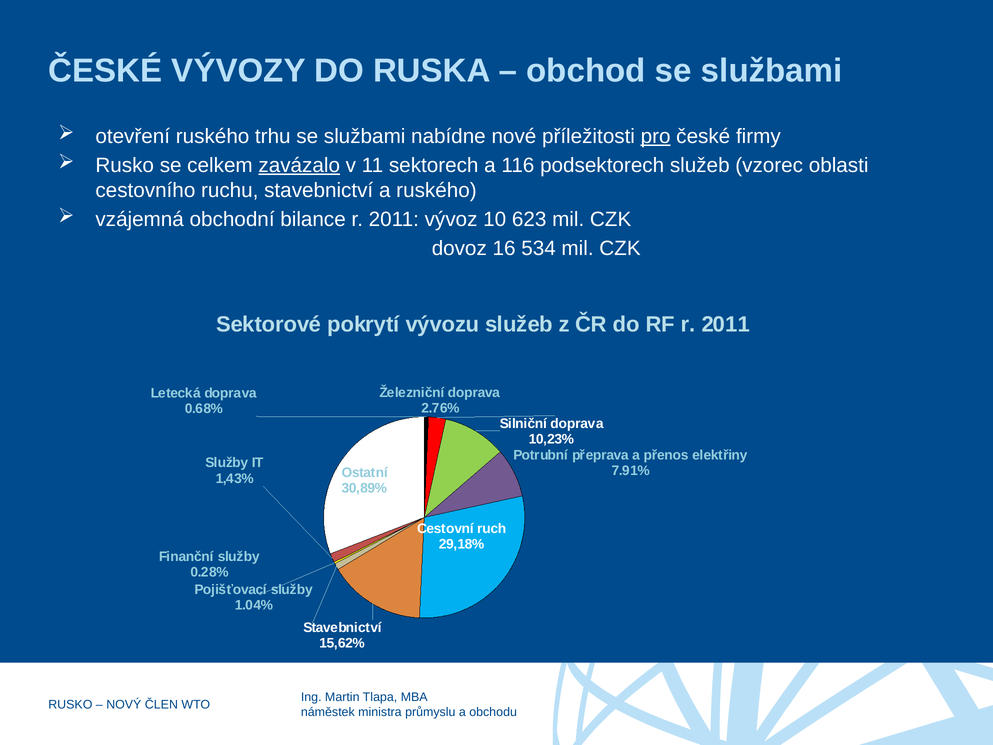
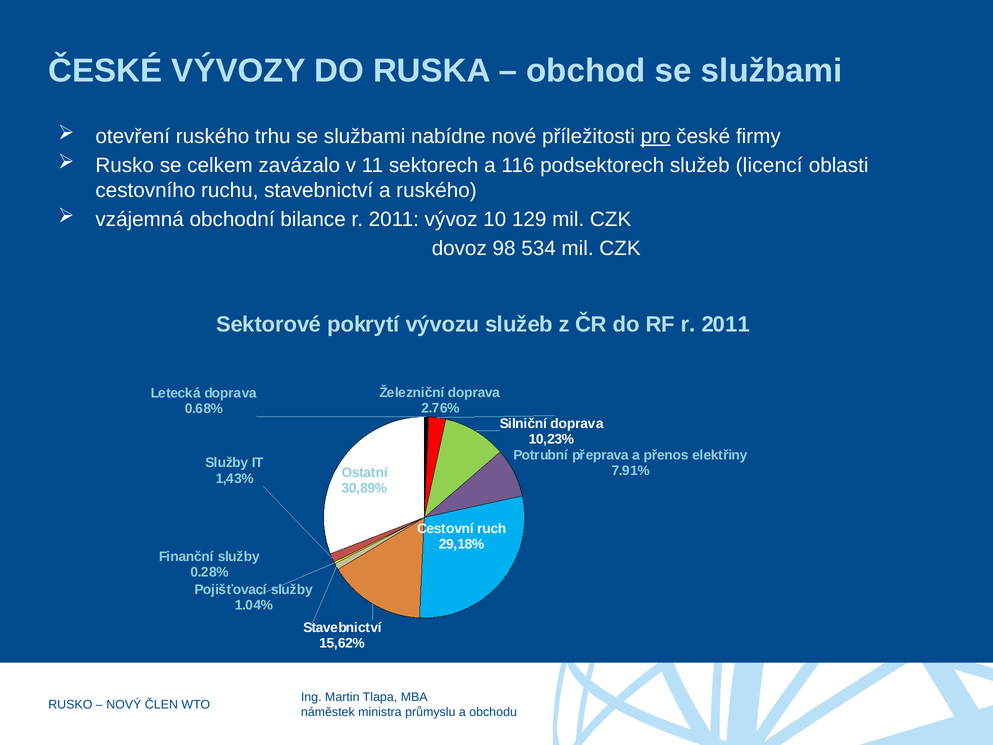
zavázalo underline: present -> none (299, 165)
vzorec: vzorec -> licencí (769, 165)
623: 623 -> 129 (529, 219)
16: 16 -> 98 (504, 248)
